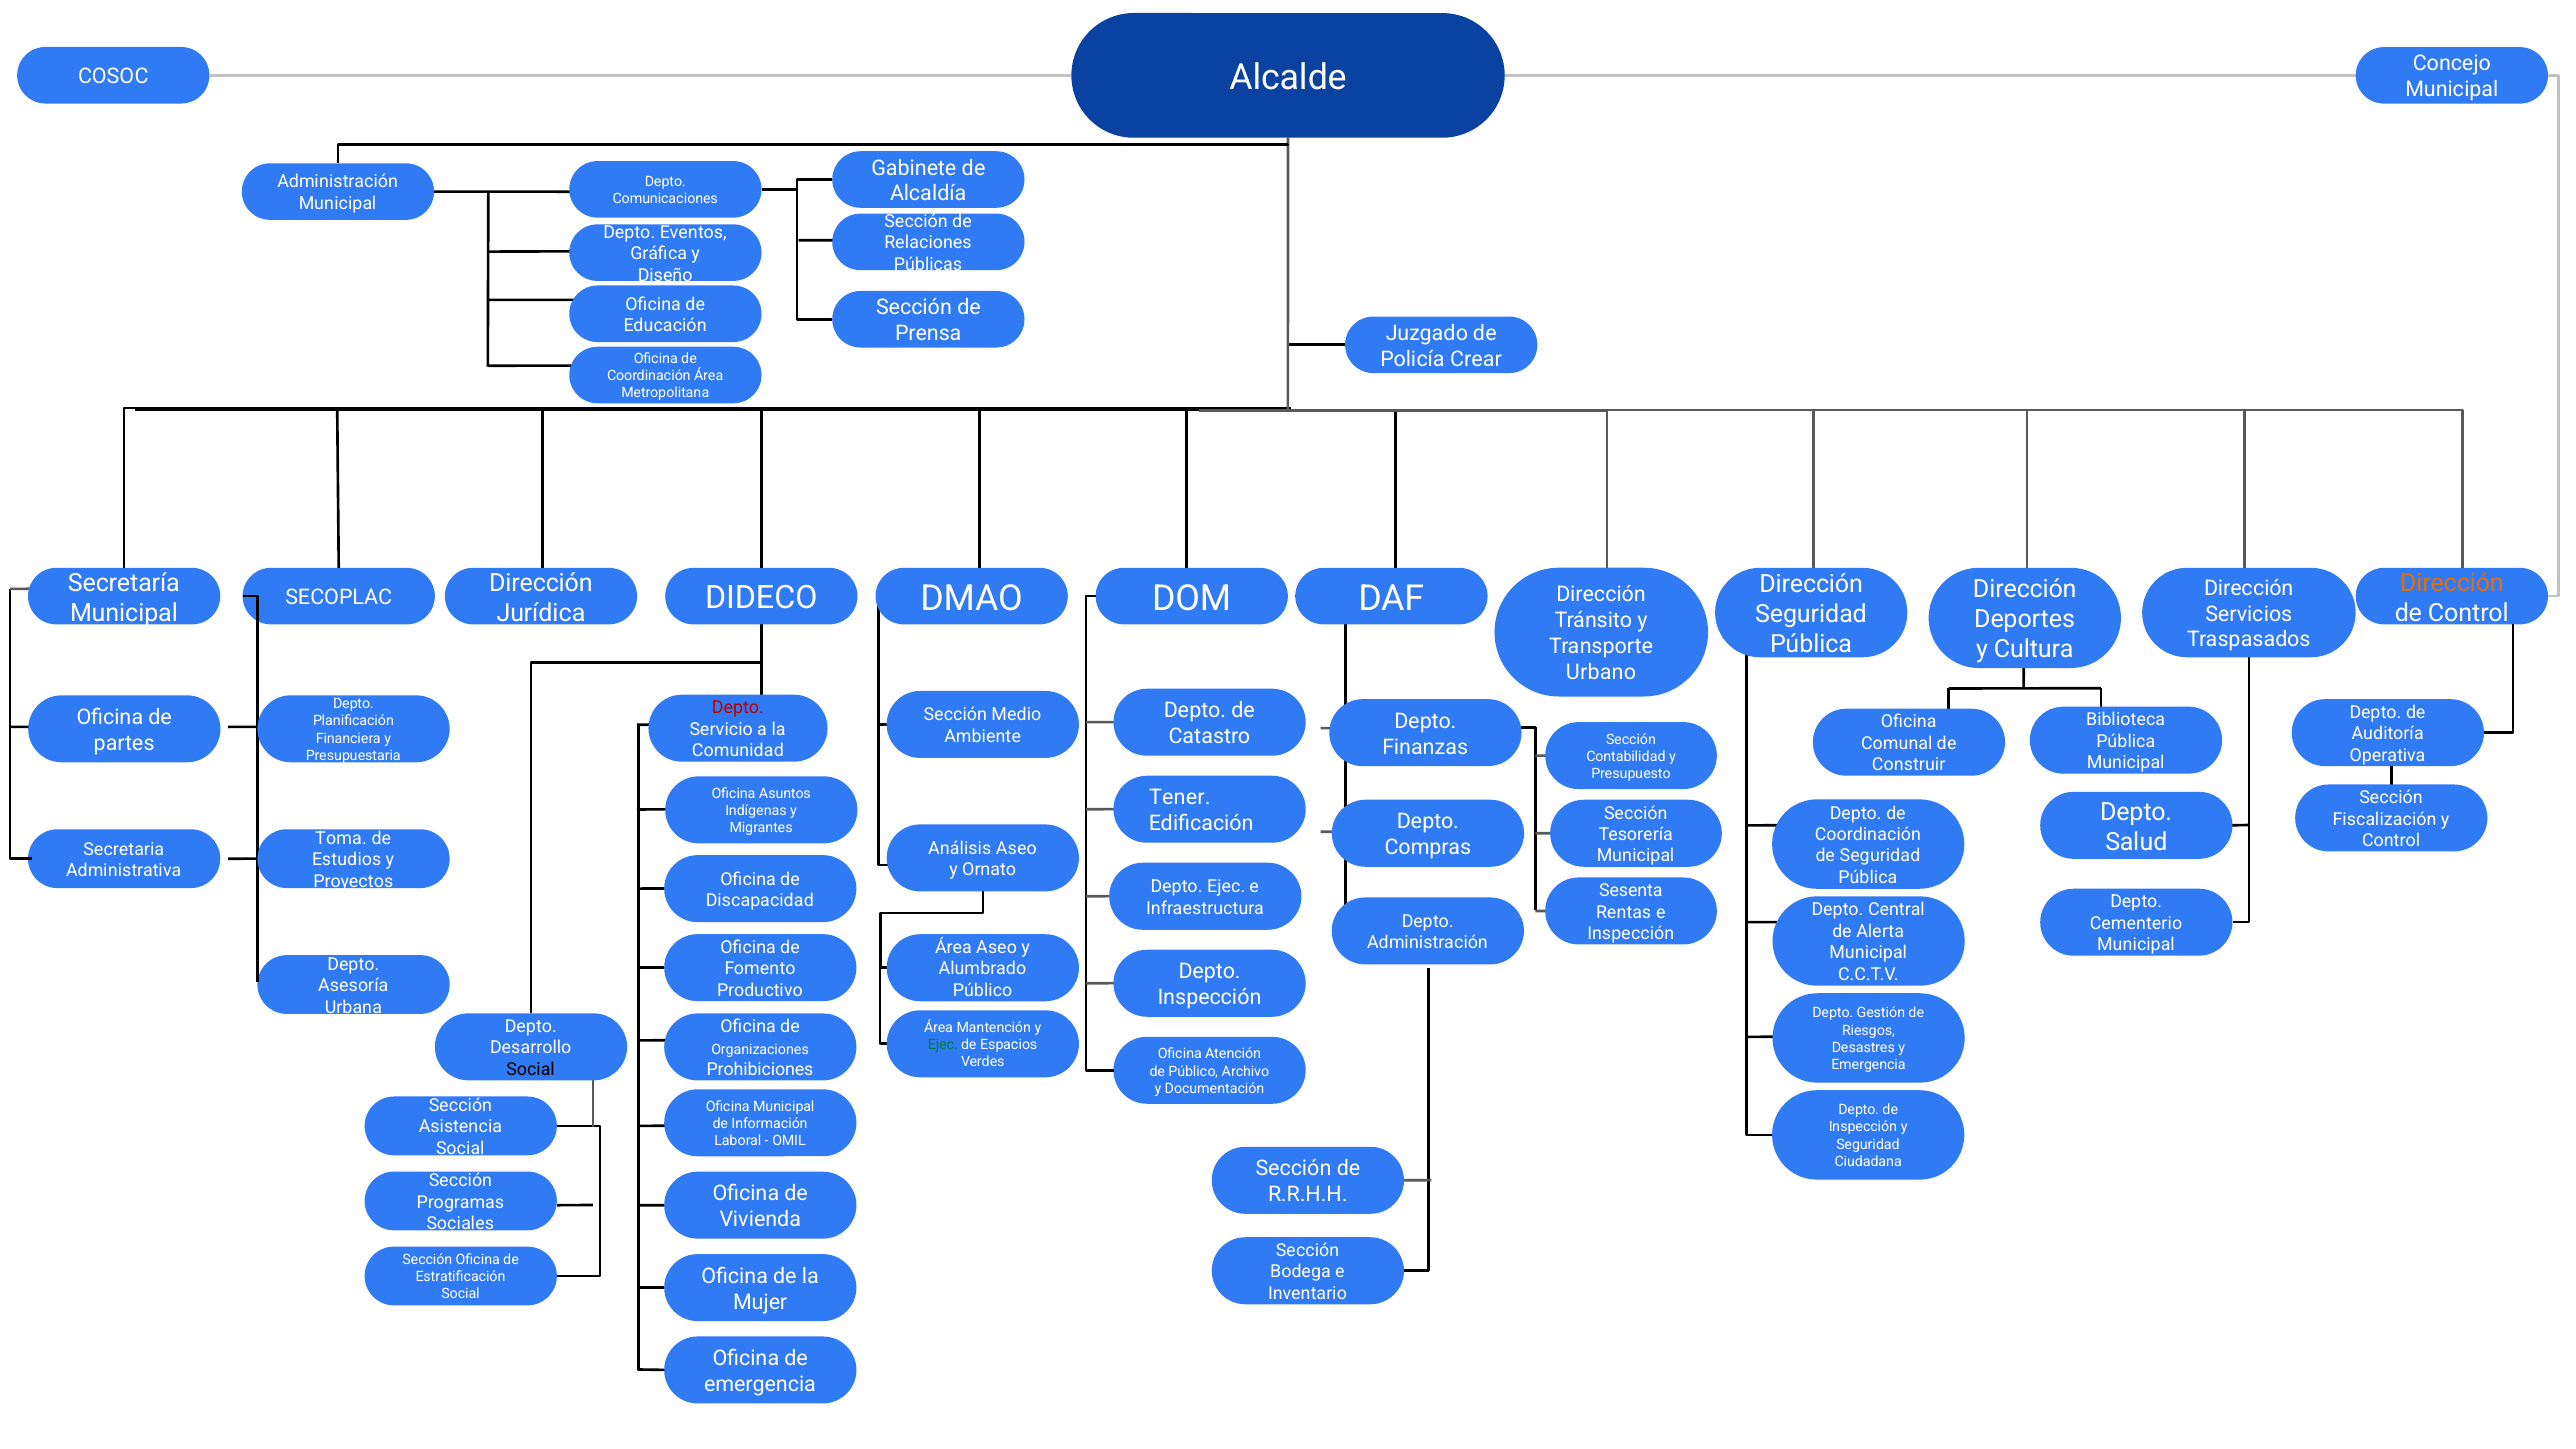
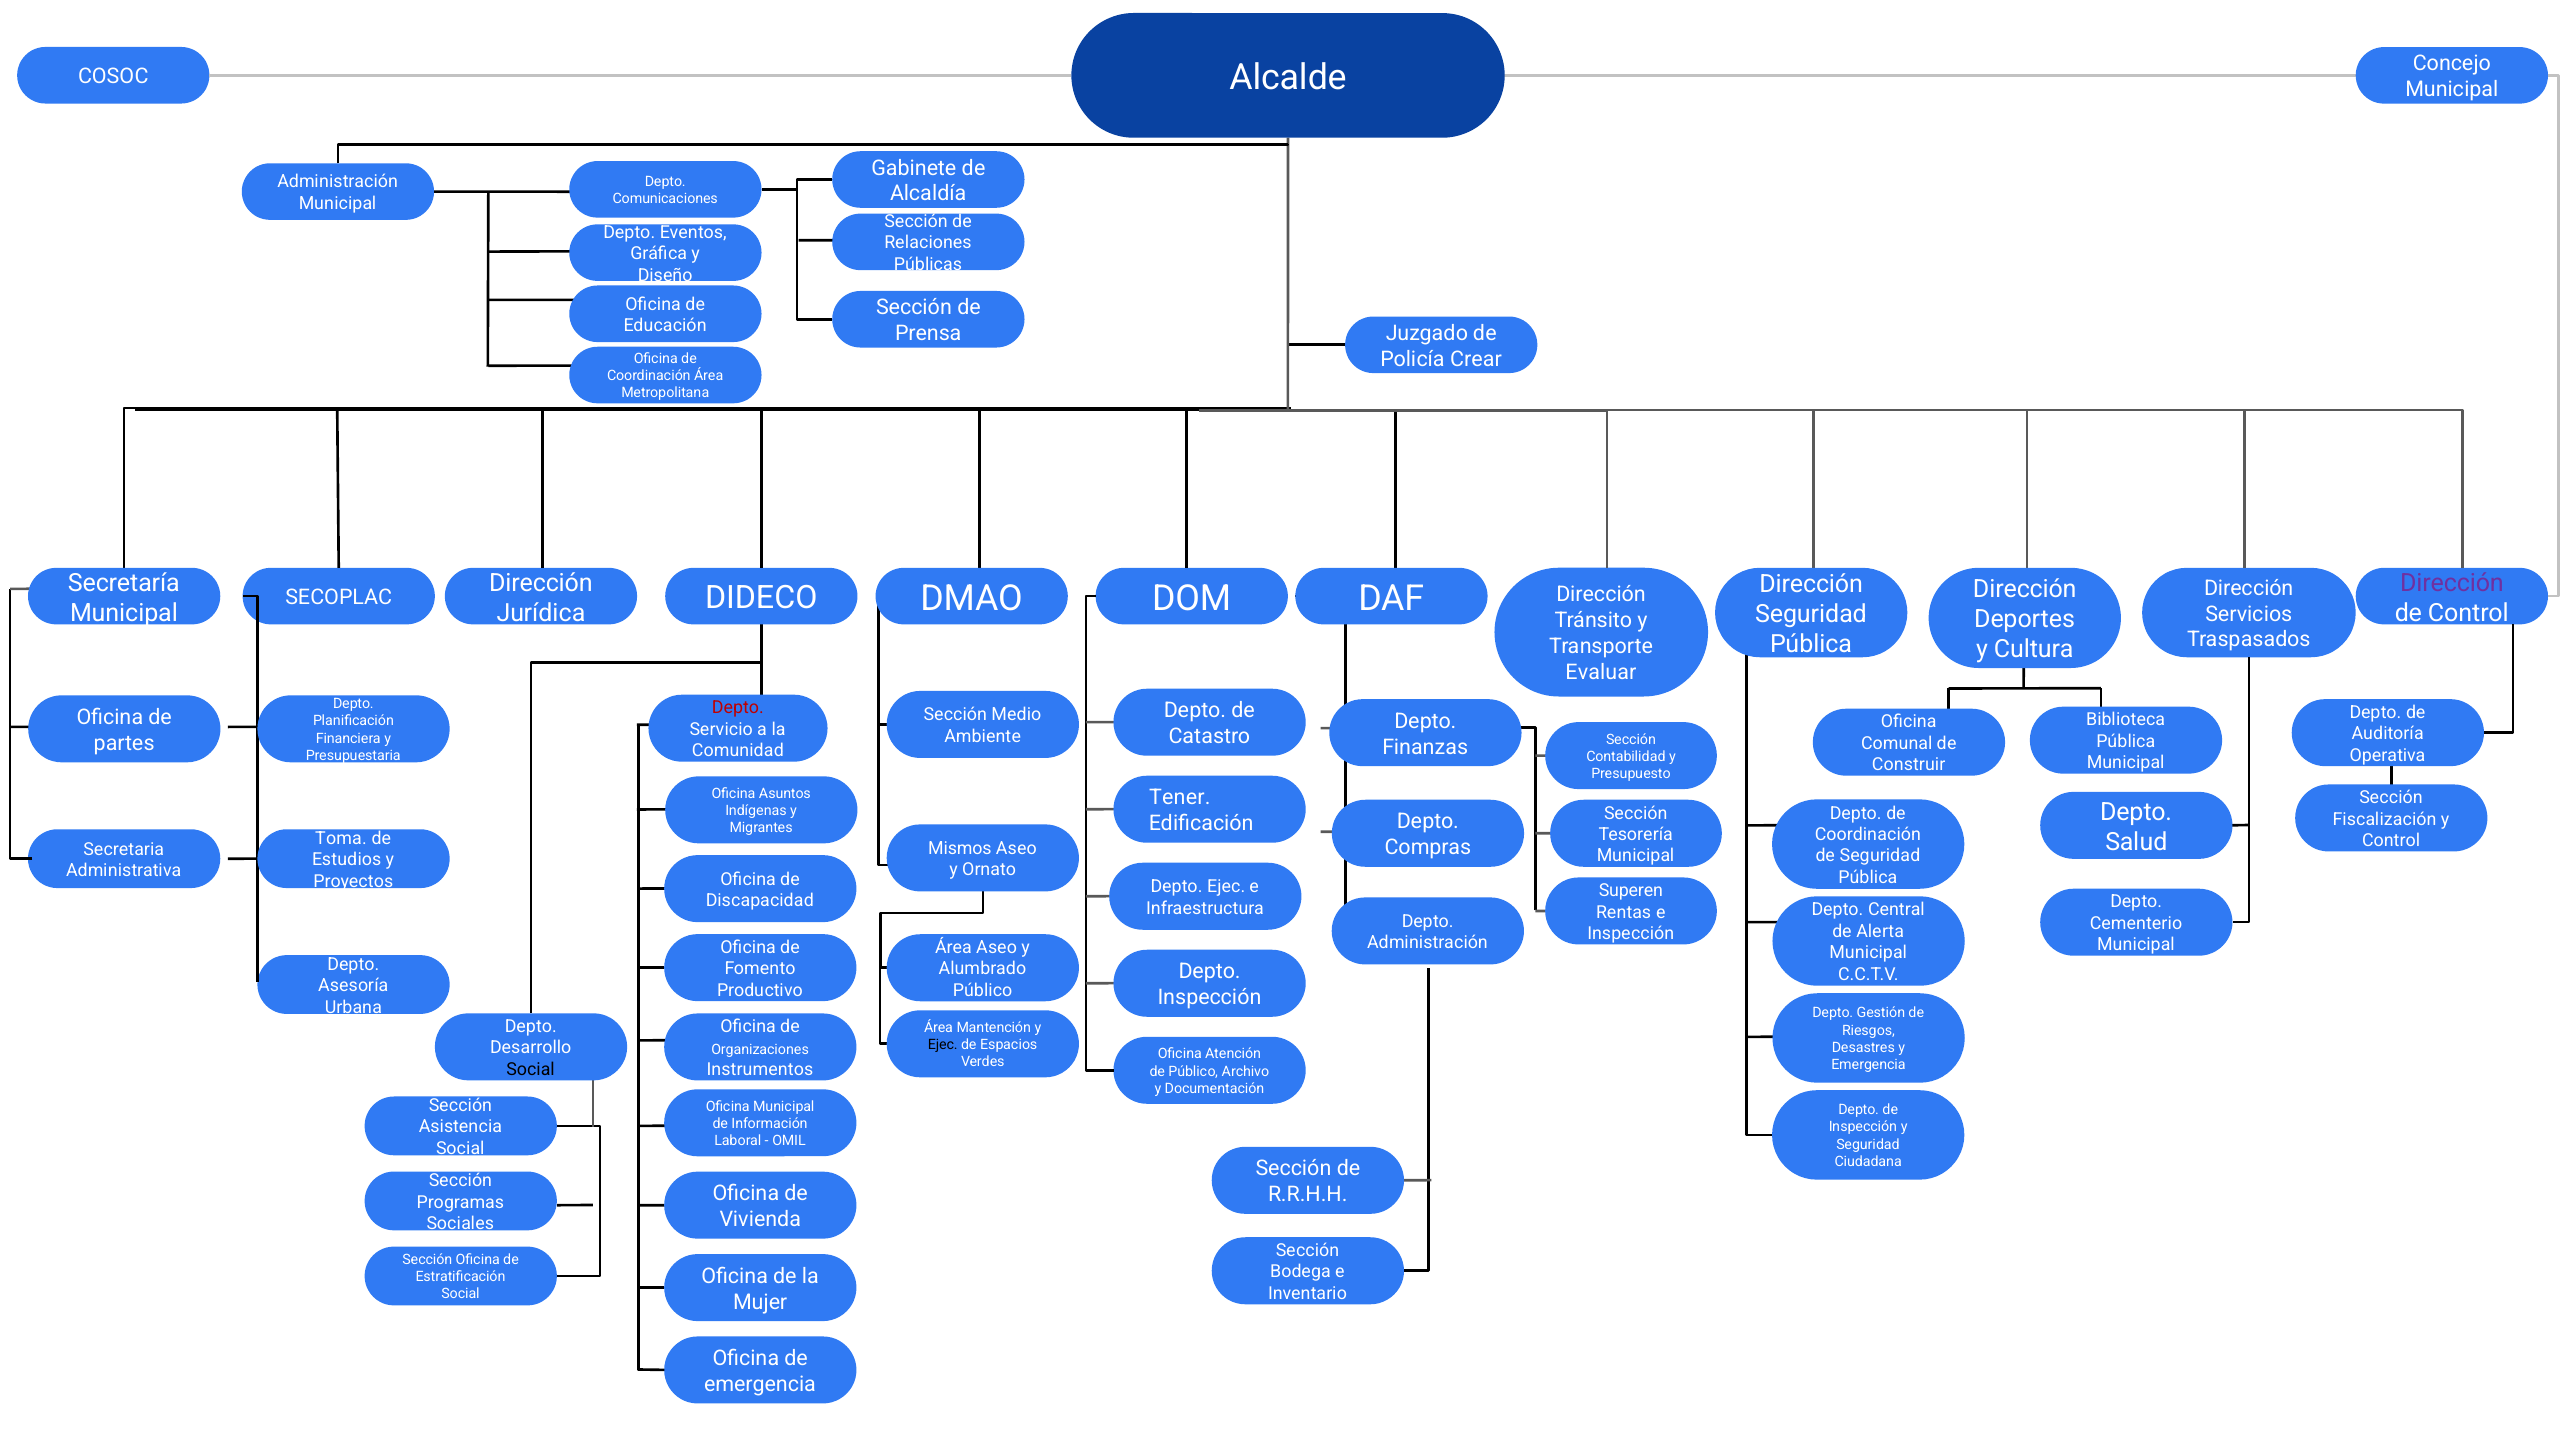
Dirección colour: orange -> purple (2452, 583)
Urbano: Urbano -> Evaluar (1601, 672)
Análisis: Análisis -> Mismos (960, 848)
Sesenta: Sesenta -> Superen (1631, 891)
Ejec colour: green -> black (943, 1045)
Prohibiciones: Prohibiciones -> Instrumentos (760, 1070)
